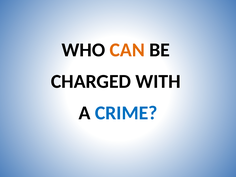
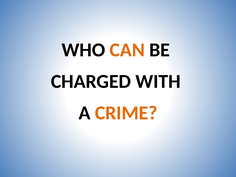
CRIME colour: blue -> orange (126, 113)
